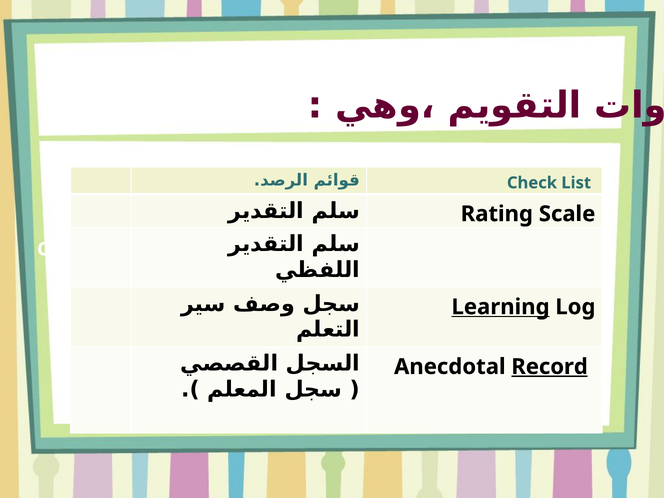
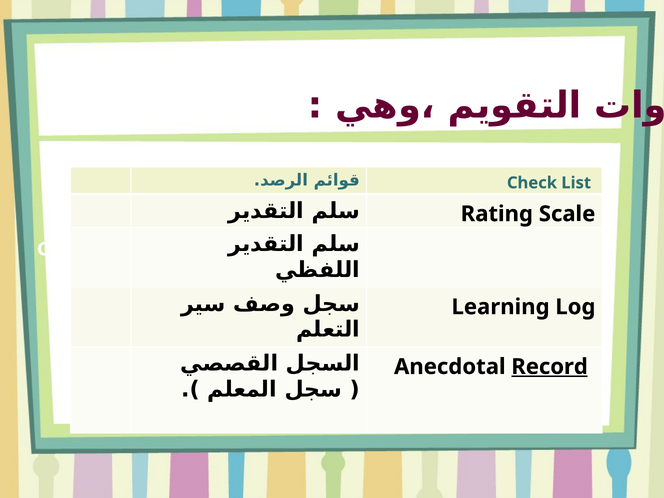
Learning underline: present -> none (501, 307)
